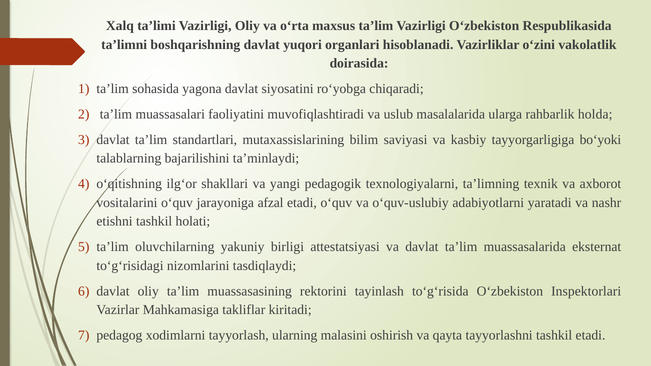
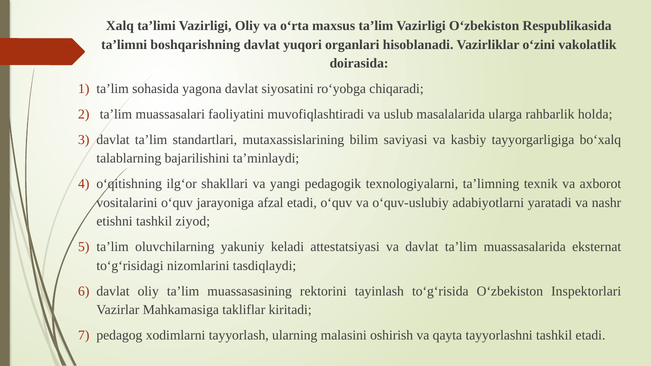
bo‘yoki: bo‘yoki -> bo‘xalq (600, 140)
holati: holati -> ziyod (193, 222)
birligi: birligi -> keladi (287, 247)
